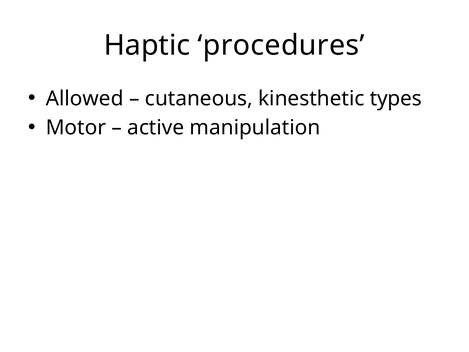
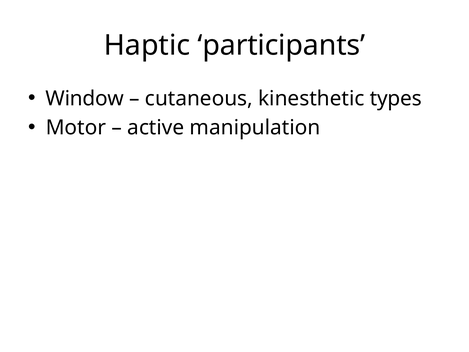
procedures: procedures -> participants (281, 45)
Allowed: Allowed -> Window (85, 98)
